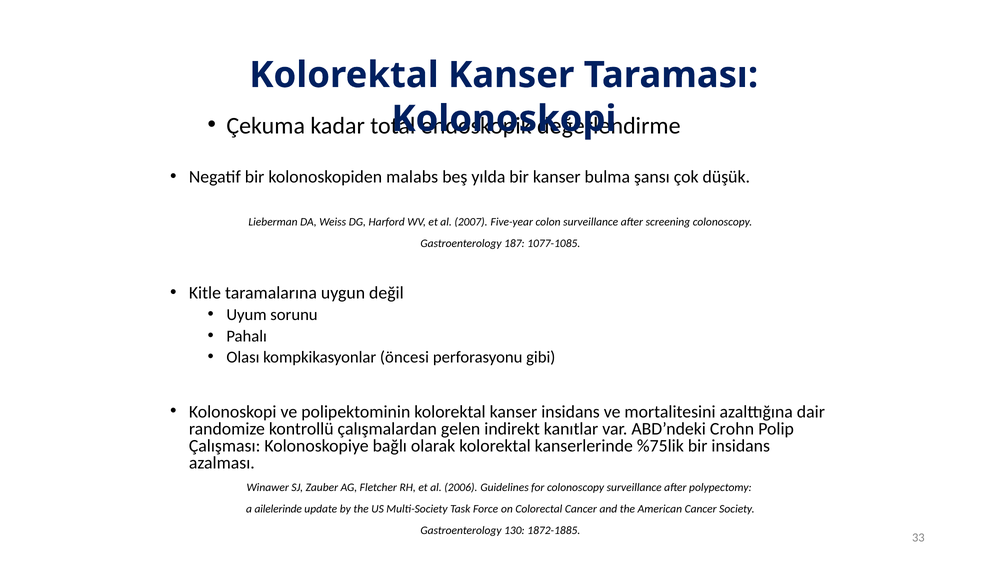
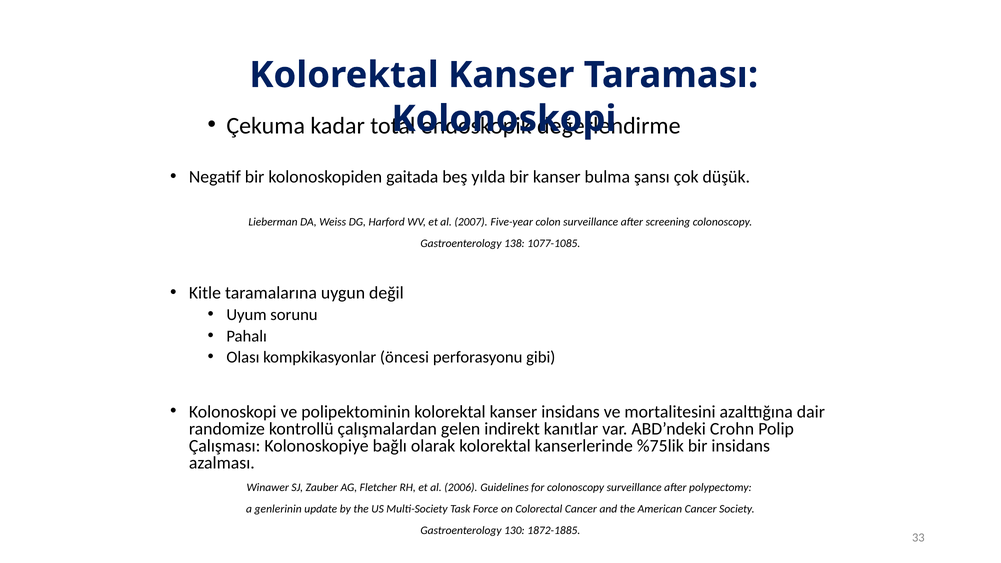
malabs: malabs -> gaitada (412, 177)
187: 187 -> 138 (514, 243)
ailelerinde: ailelerinde -> genlerinin (278, 509)
